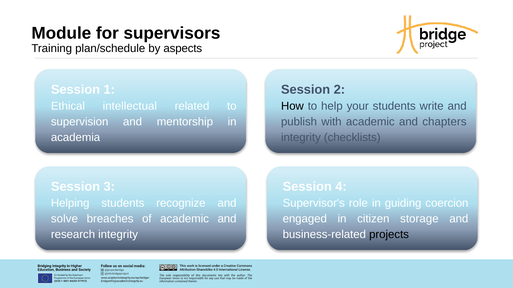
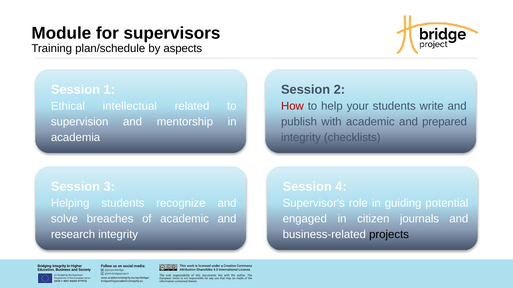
How colour: black -> red (292, 106)
chapters: chapters -> prepared (445, 122)
coercion: coercion -> potential (447, 204)
storage: storage -> journals (419, 219)
